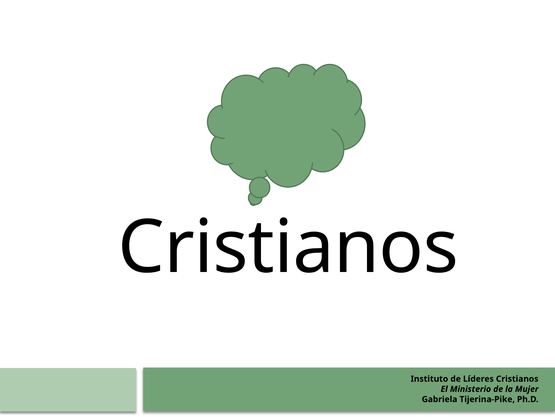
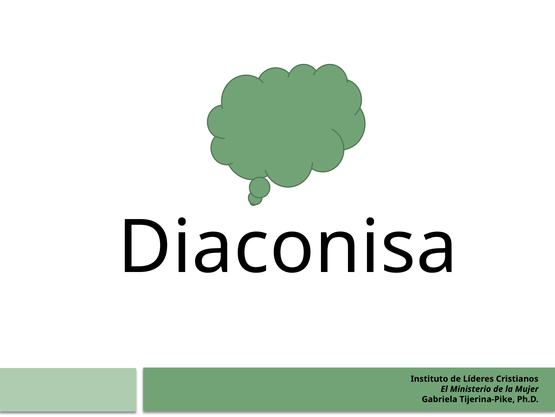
Cristianos: Cristianos -> Diaconisa (288, 247)
